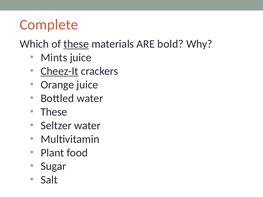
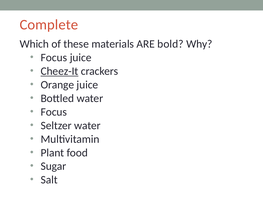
these underline: present -> none (76, 44)
Mints: Mints -> Focus (54, 58)
These: These -> Focus (54, 112)
